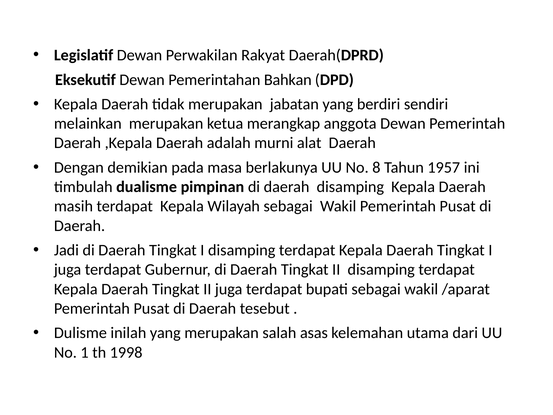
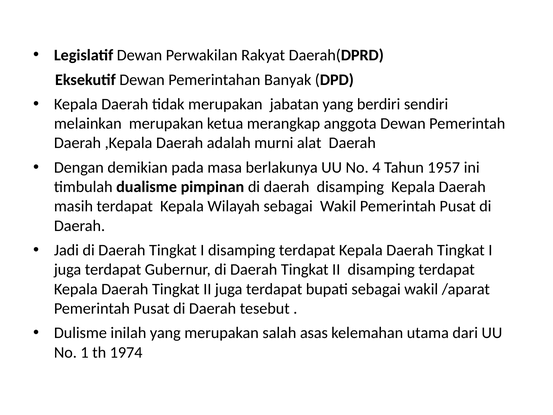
Bahkan: Bahkan -> Banyak (288, 80)
8: 8 -> 4 (376, 167)
1998: 1998 -> 1974 (126, 352)
